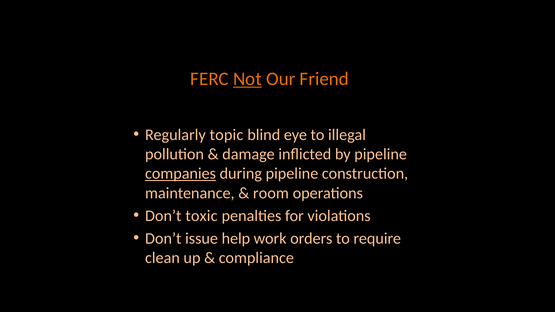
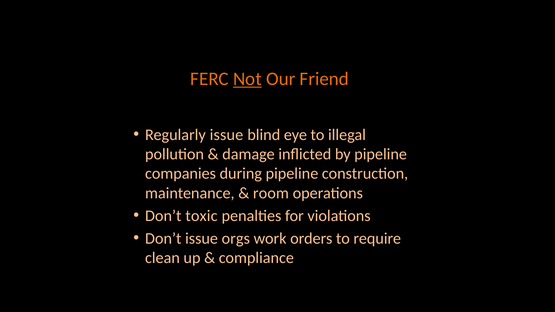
Regularly topic: topic -> issue (226, 135)
companies underline: present -> none (181, 174)
help: help -> orgs (236, 238)
